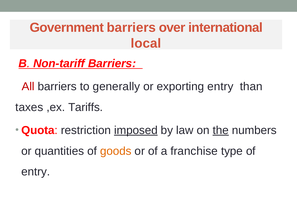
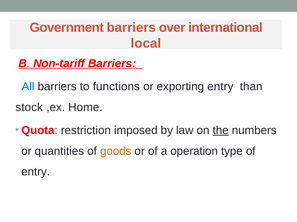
All colour: red -> blue (28, 87)
generally: generally -> functions (116, 87)
taxes: taxes -> stock (29, 108)
Tariffs: Tariffs -> Home (85, 108)
imposed underline: present -> none (136, 131)
franchise: franchise -> operation (194, 152)
